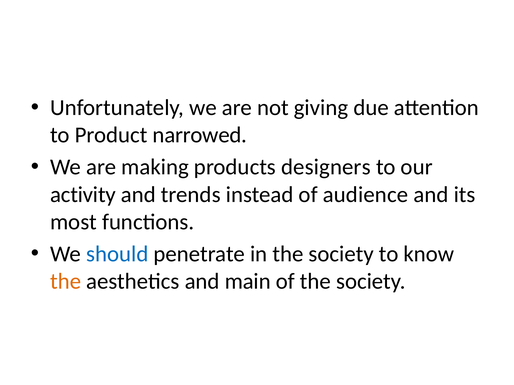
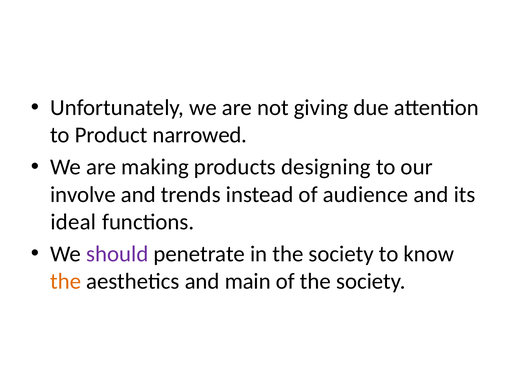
designers: designers -> designing (326, 167)
activity: activity -> involve (83, 195)
most: most -> ideal (73, 222)
should colour: blue -> purple (117, 254)
